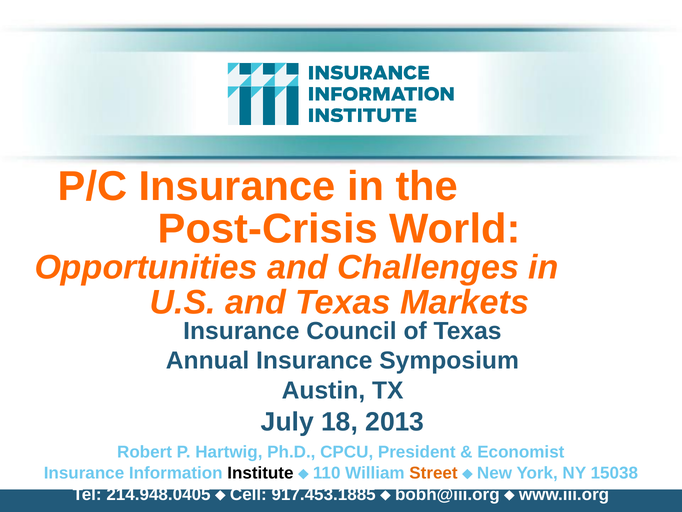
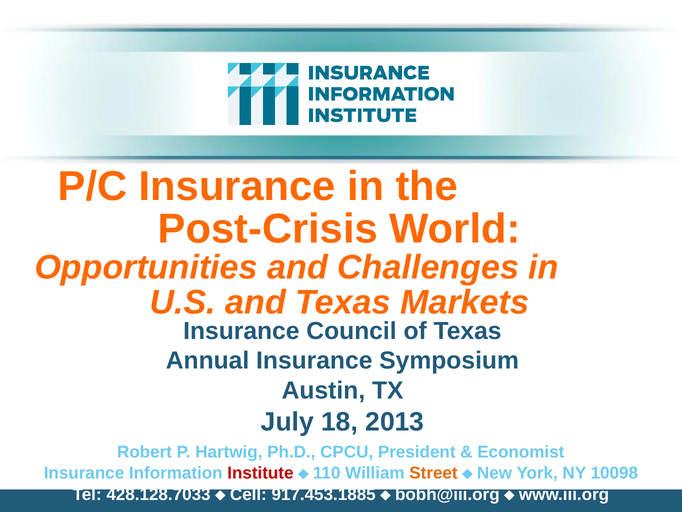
Institute colour: black -> red (260, 473)
15038: 15038 -> 10098 (614, 473)
214.948.0405: 214.948.0405 -> 428.128.7033 (158, 494)
